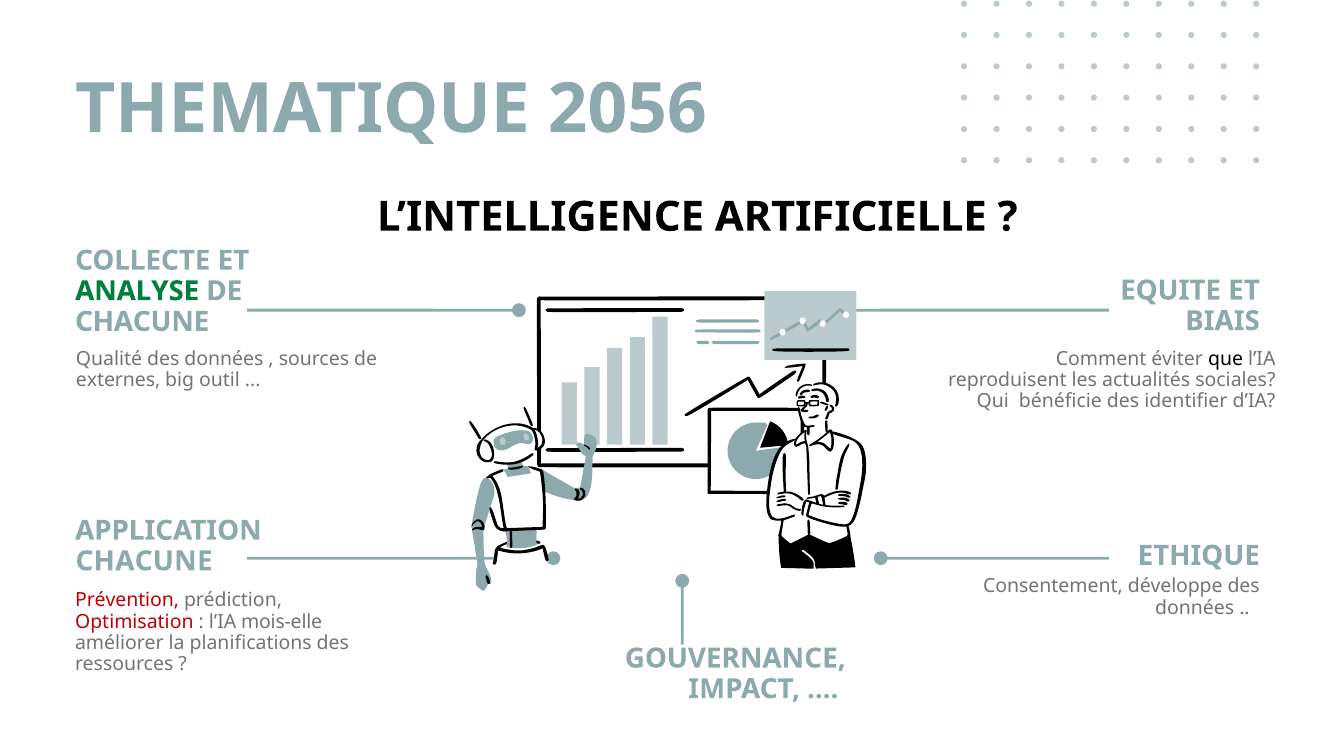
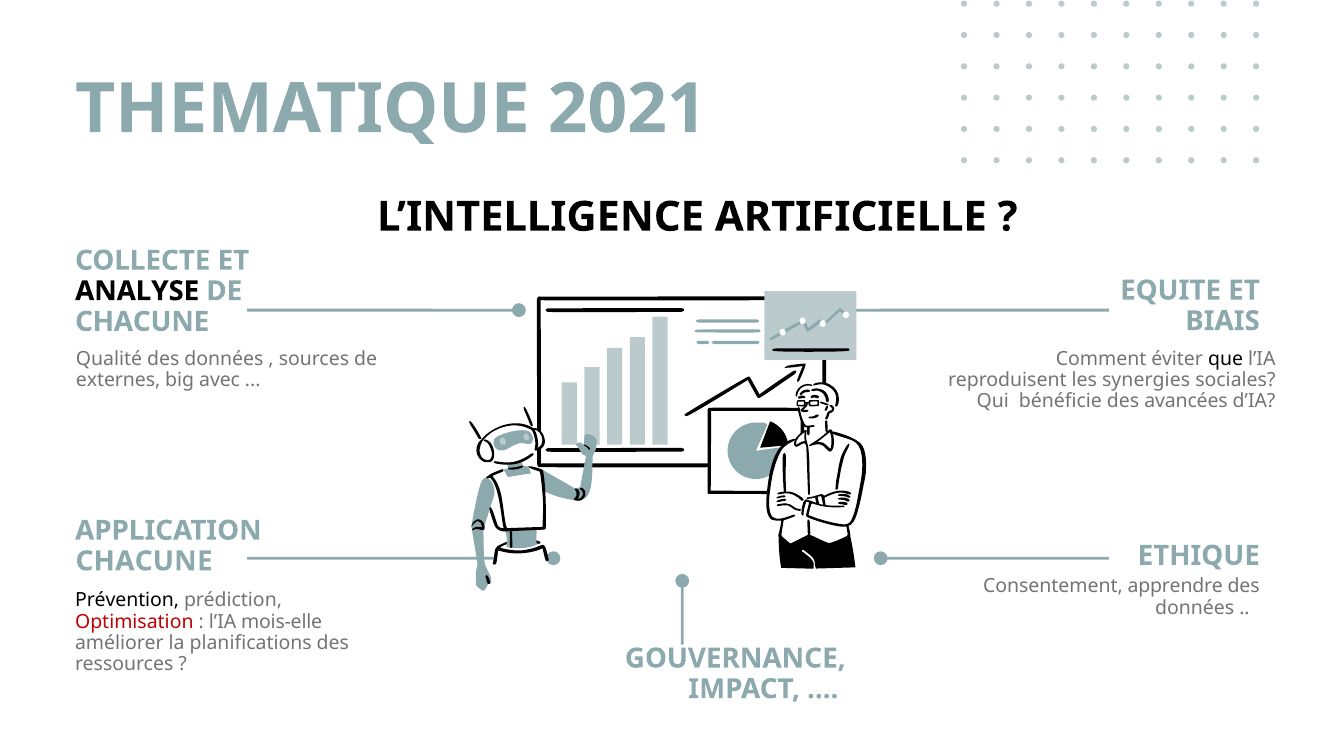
2056: 2056 -> 2021 (627, 109)
ANALYSE colour: green -> black (137, 291)
outil: outil -> avec (220, 380)
actualités: actualités -> synergies (1146, 380)
identifier: identifier -> avancées (1186, 401)
développe: développe -> apprendre (1175, 586)
Prévention colour: red -> black (127, 600)
